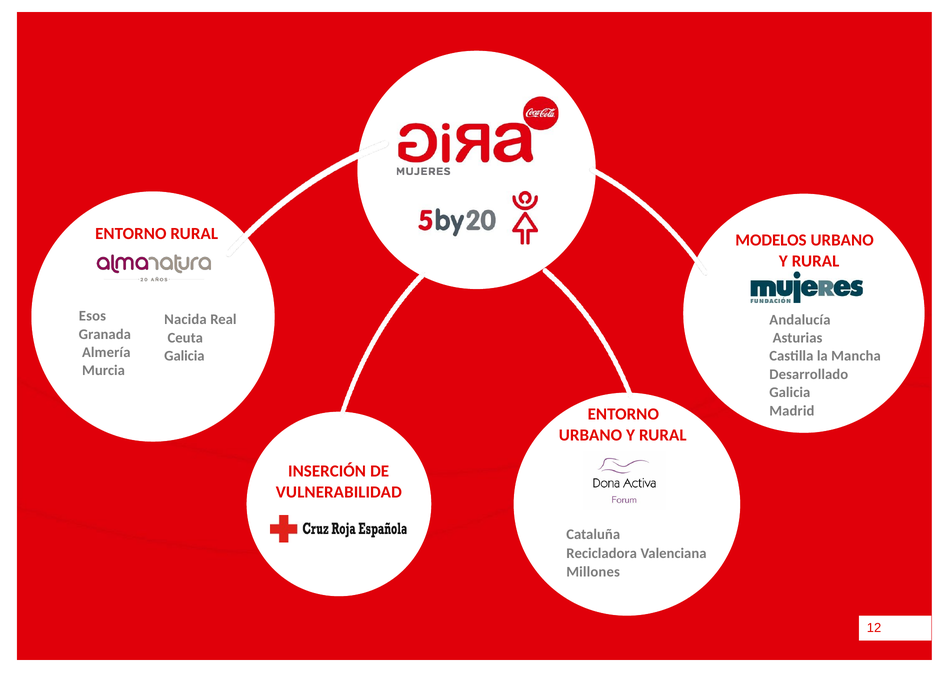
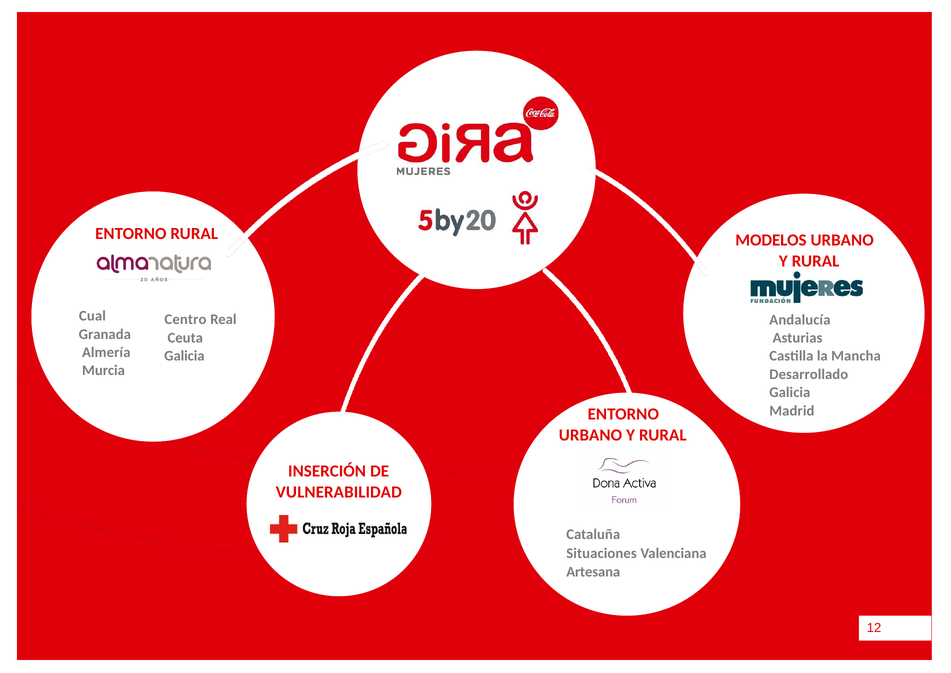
Esos: Esos -> Cual (92, 316)
Nacida: Nacida -> Centro (185, 319)
Recicladora: Recicladora -> Situaciones (602, 553)
Millones: Millones -> Artesana (593, 571)
